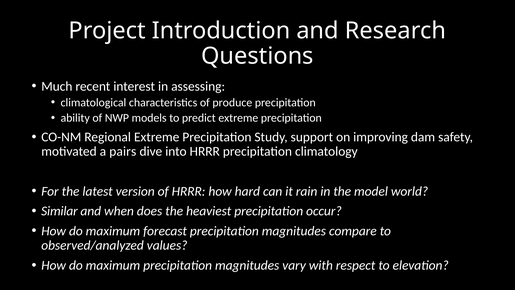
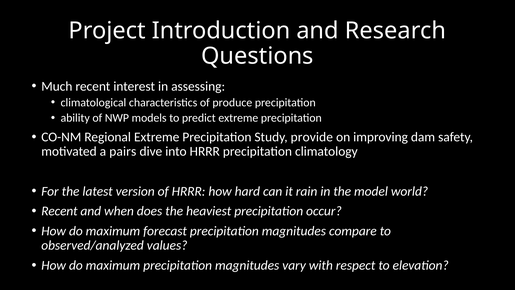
support: support -> provide (312, 137)
Similar: Similar -> Recent (59, 211)
